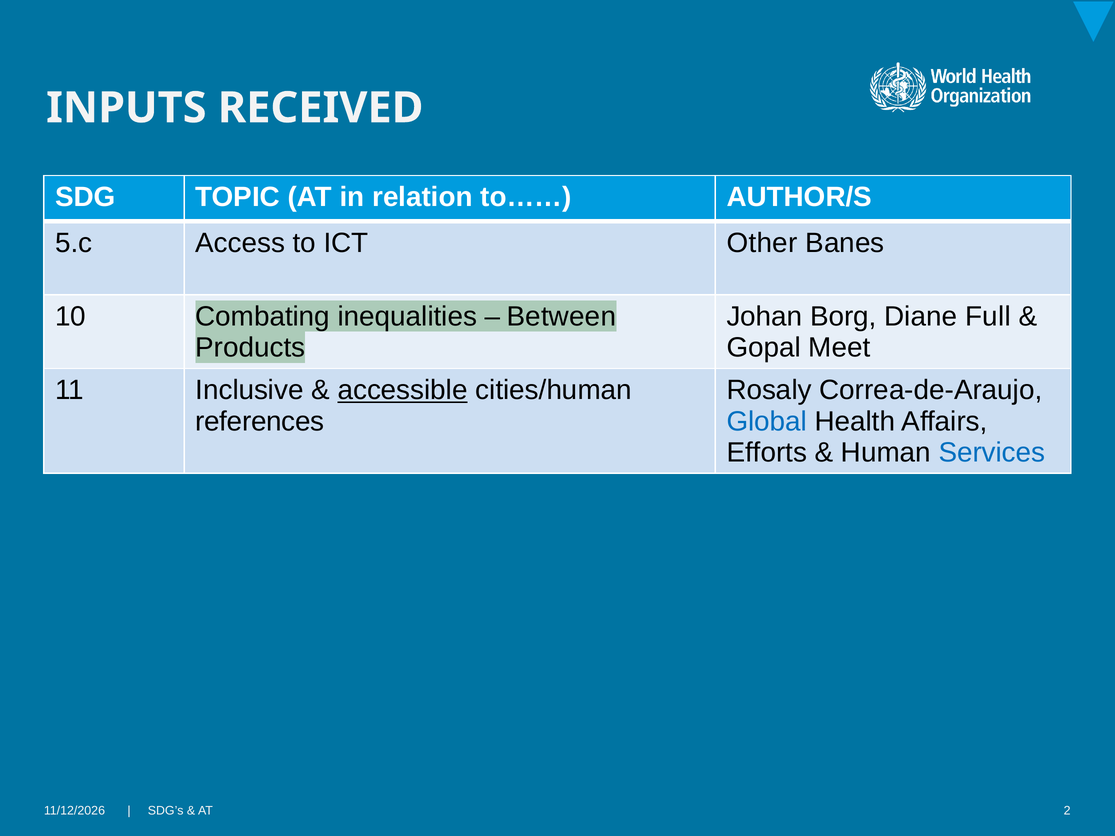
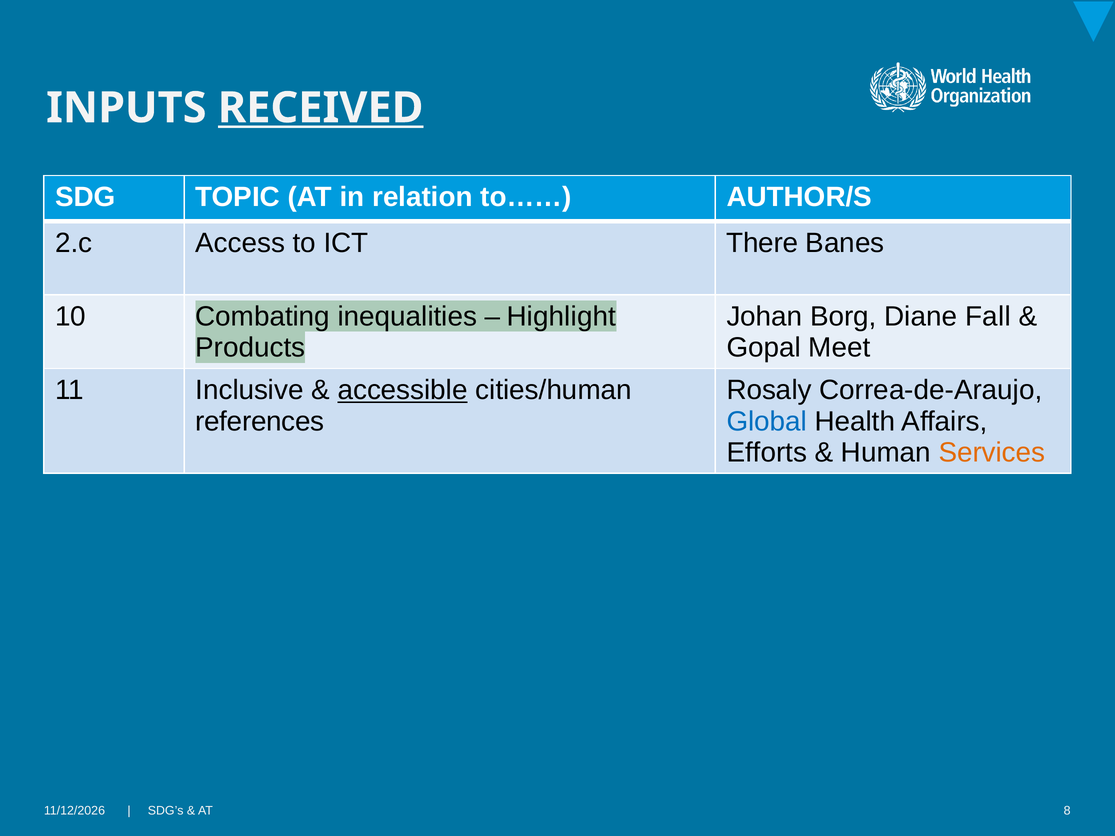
RECEIVED underline: none -> present (321, 108)
5.c: 5.c -> 2.c (74, 243)
Other: Other -> There (762, 243)
Between: Between -> Highlight (561, 317)
Full: Full -> Fall (988, 317)
Services colour: blue -> orange (992, 453)
2: 2 -> 8 (1067, 811)
